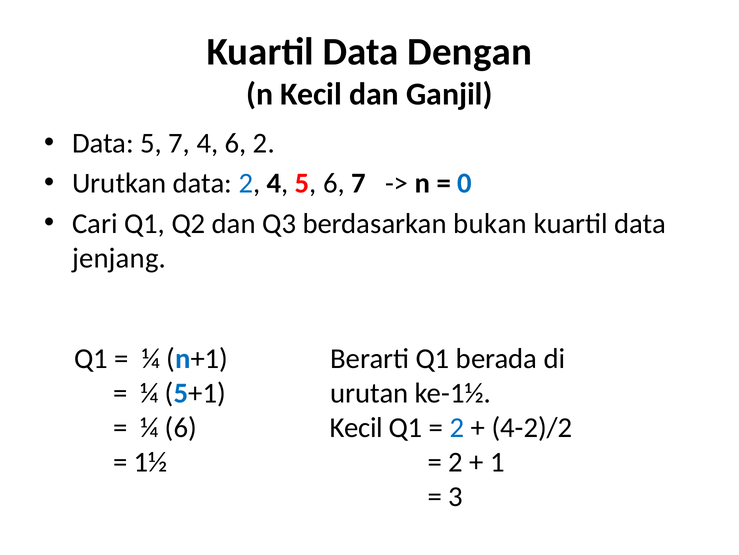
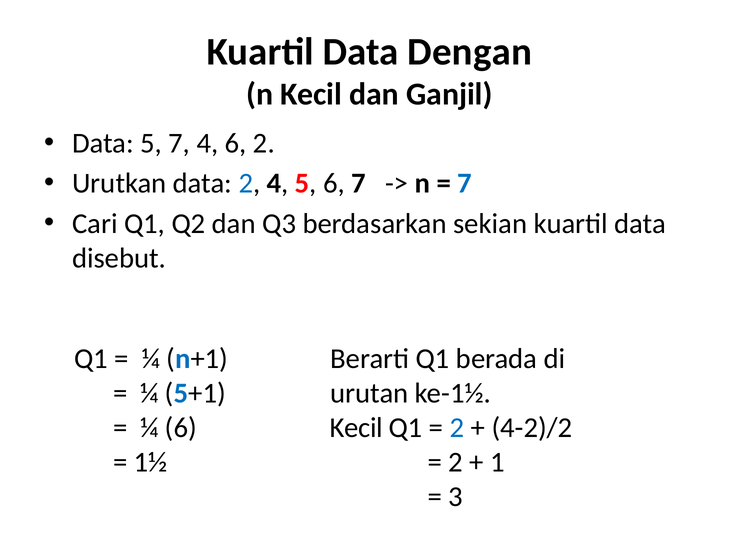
0: 0 -> 7 (465, 183)
bukan: bukan -> sekian (490, 223)
jenjang: jenjang -> disebut (119, 258)
